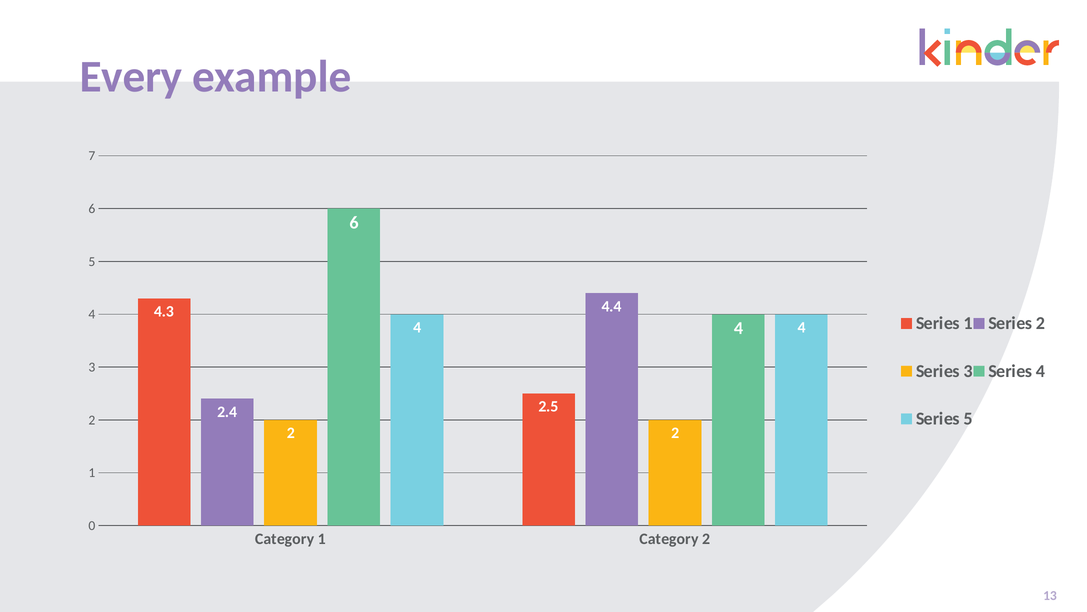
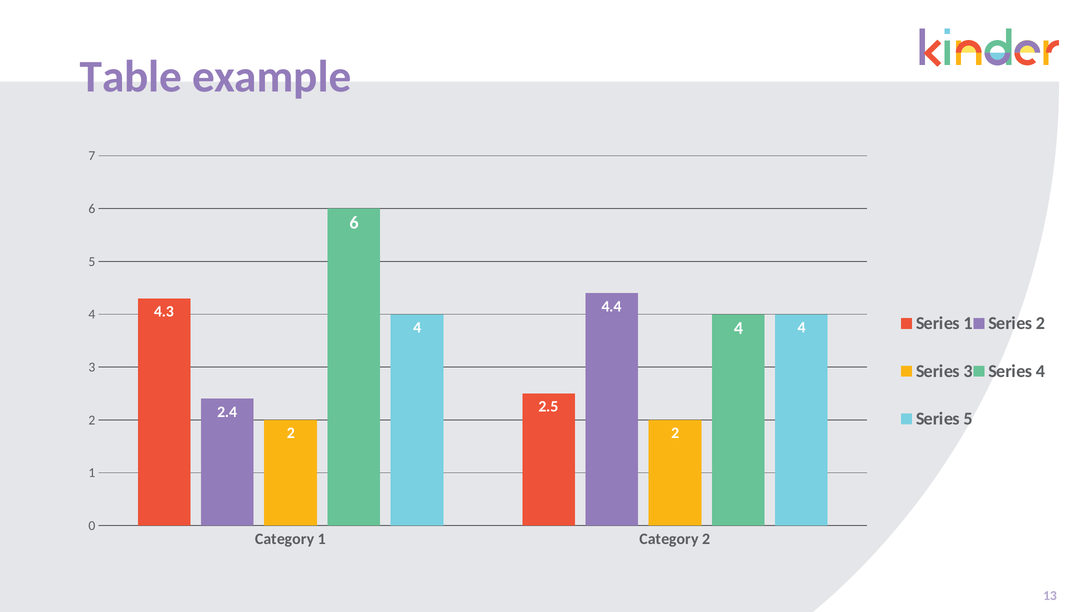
Every: Every -> Table (131, 76)
